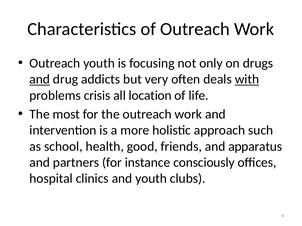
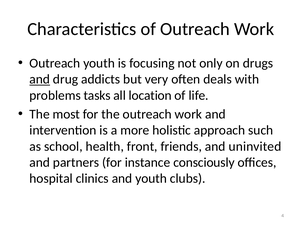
with underline: present -> none (247, 79)
crisis: crisis -> tasks (97, 96)
good: good -> front (142, 147)
apparatus: apparatus -> uninvited (255, 147)
